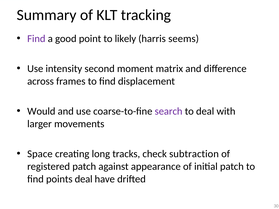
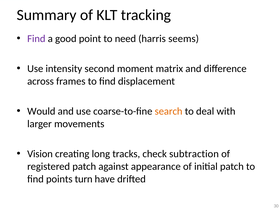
likely: likely -> need (125, 39)
search colour: purple -> orange (169, 111)
Space: Space -> Vision (40, 154)
points deal: deal -> turn (84, 179)
